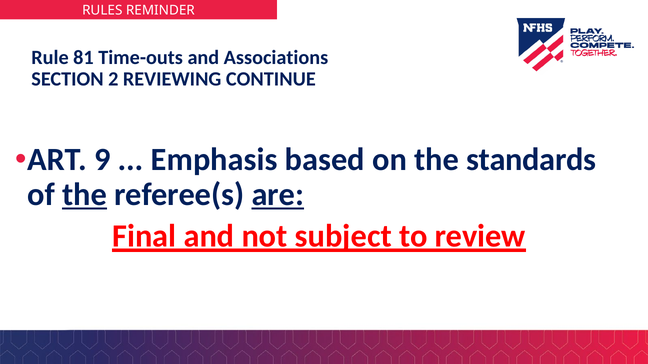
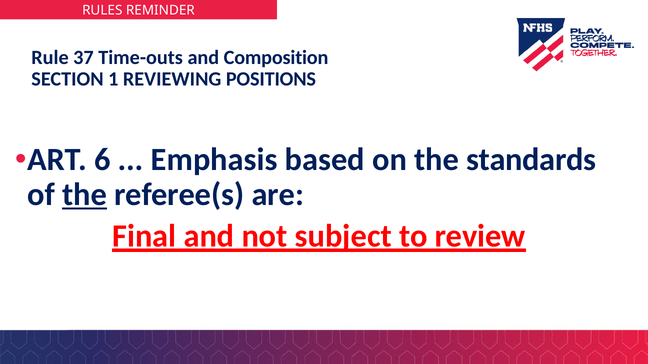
81: 81 -> 37 (83, 57)
Associations: Associations -> Composition (276, 57)
2: 2 -> 1 (113, 79)
CONTINUE: CONTINUE -> POSITIONS (271, 79)
9: 9 -> 6 (102, 160)
are underline: present -> none (278, 195)
